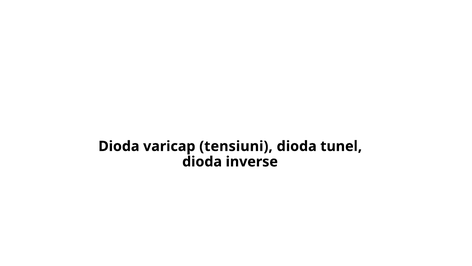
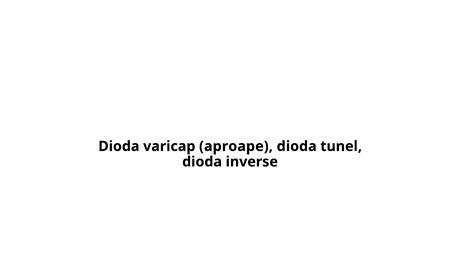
tensiuni: tensiuni -> aproape (236, 146)
